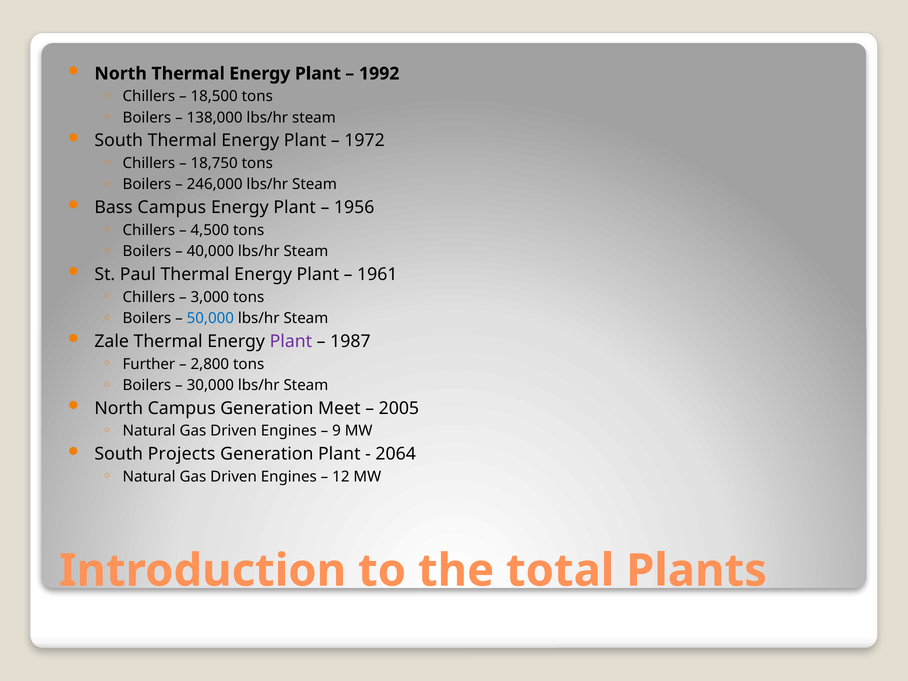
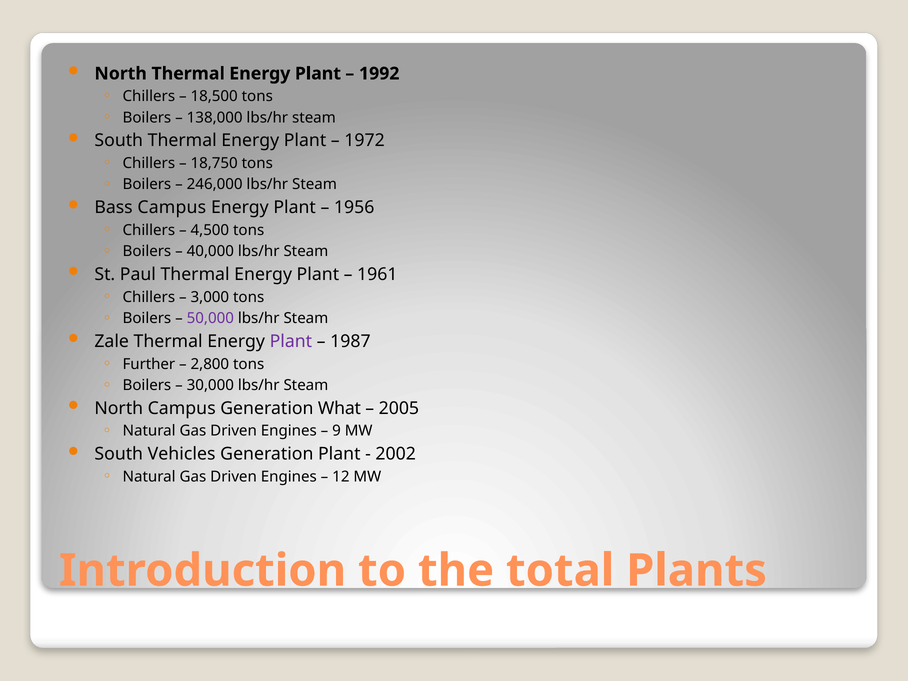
50,000 colour: blue -> purple (210, 318)
Meet: Meet -> What (339, 408)
Projects: Projects -> Vehicles (182, 454)
2064: 2064 -> 2002 (396, 454)
